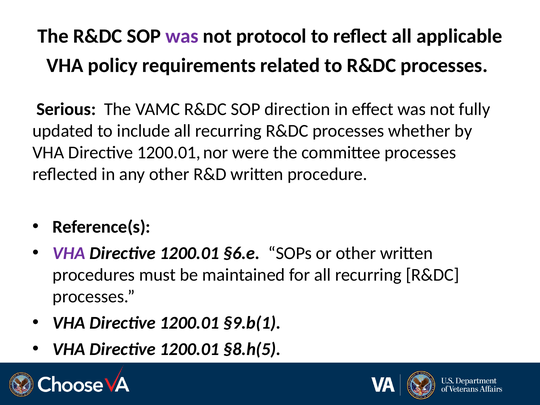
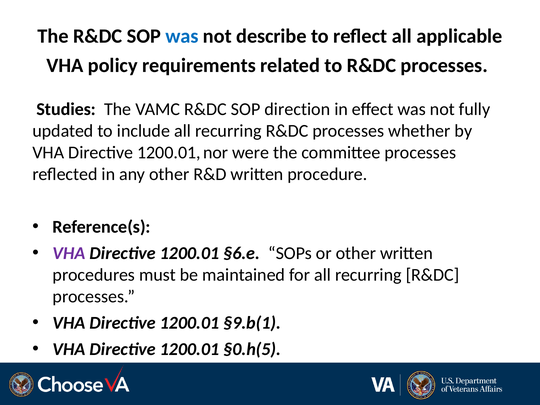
was colour: purple -> blue (182, 36)
protocol: protocol -> describe (271, 36)
Serious: Serious -> Studies (66, 109)
§8.h(5: §8.h(5 -> §0.h(5 (252, 349)
